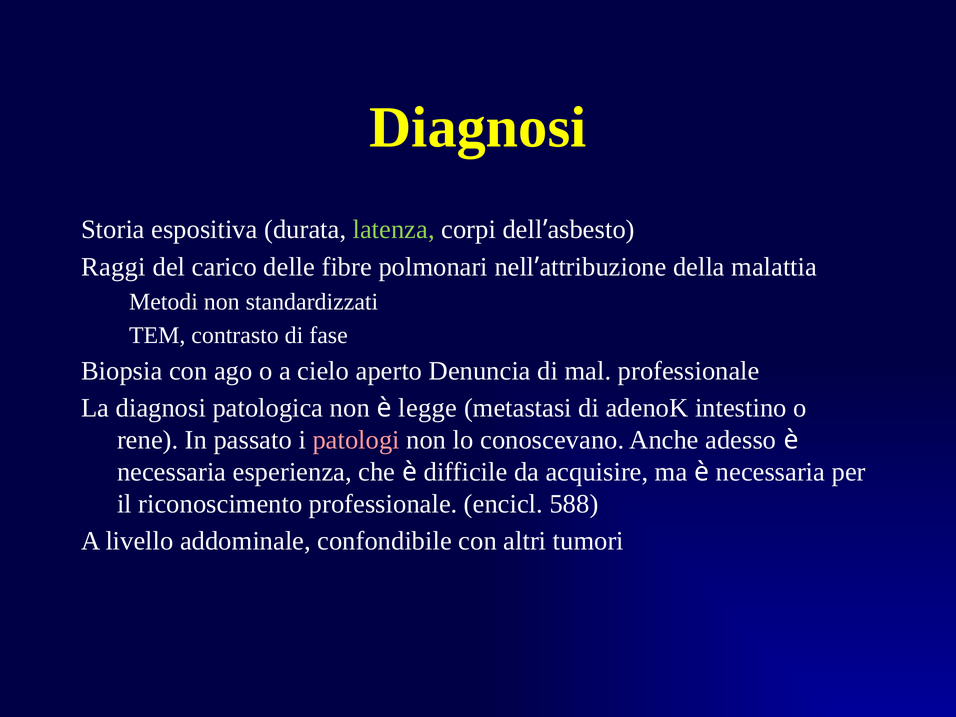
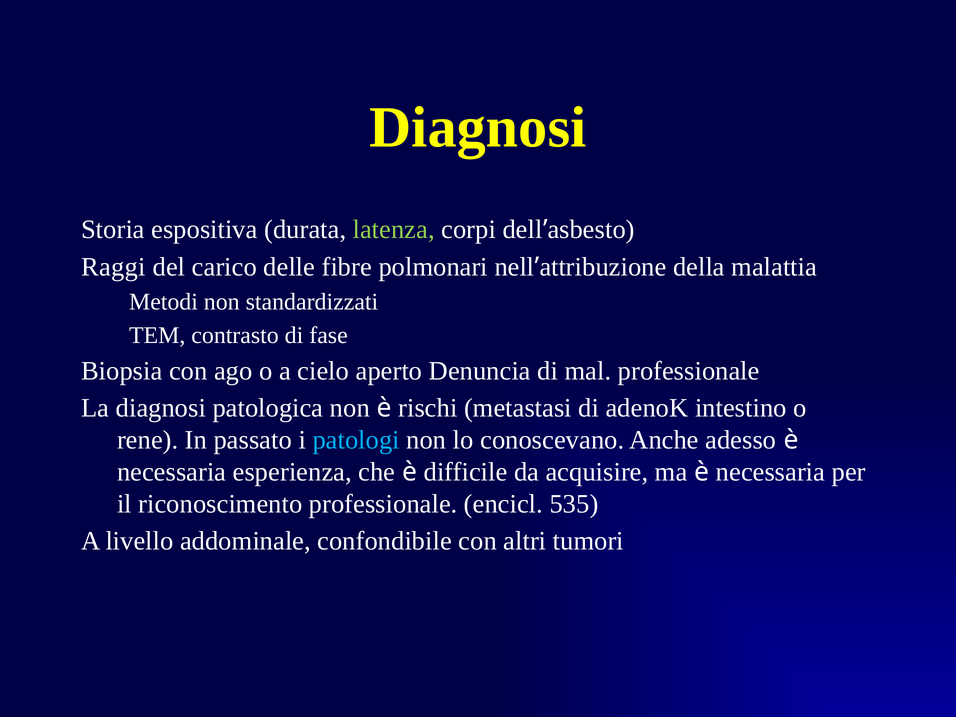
legge: legge -> rischi (428, 408)
patologi colour: pink -> light blue (356, 440)
588: 588 -> 535 (574, 504)
